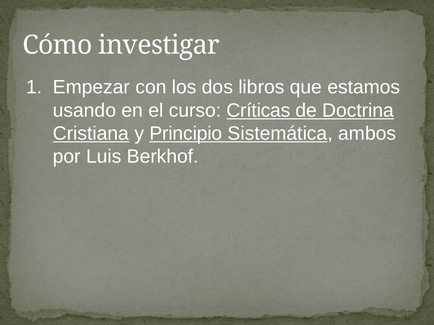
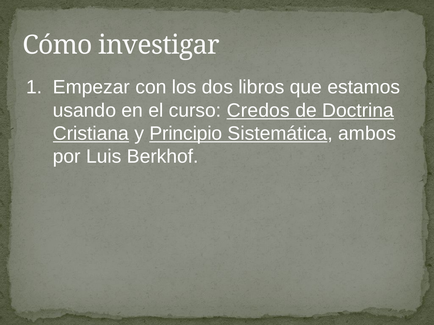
Críticas: Críticas -> Credos (258, 111)
